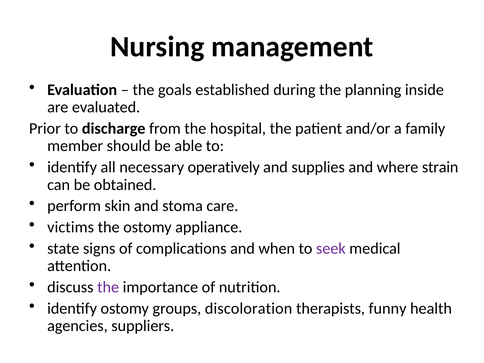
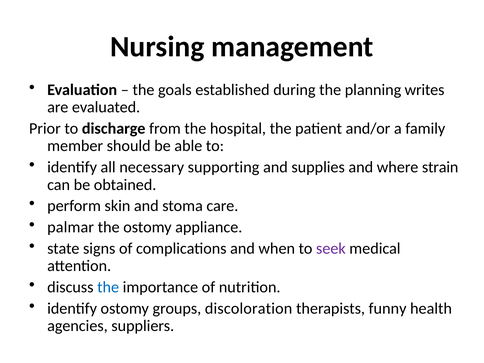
inside: inside -> writes (425, 90)
operatively: operatively -> supporting (224, 167)
victims: victims -> palmar (71, 227)
the colour: purple -> blue (108, 287)
